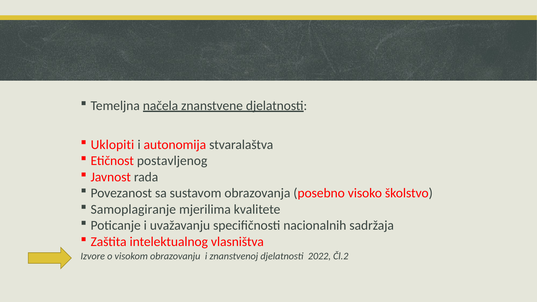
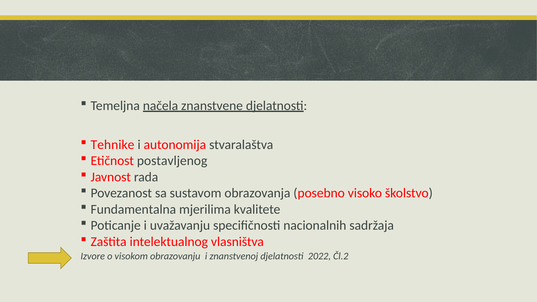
Uklopiti: Uklopiti -> Tehnike (112, 145)
Samoplagiranje: Samoplagiranje -> Fundamentalna (133, 209)
